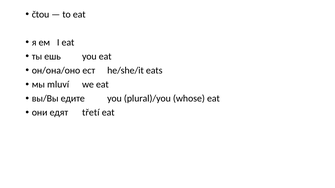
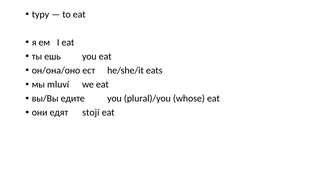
čtou: čtou -> typy (40, 14)
třetí: třetí -> stojí (91, 113)
